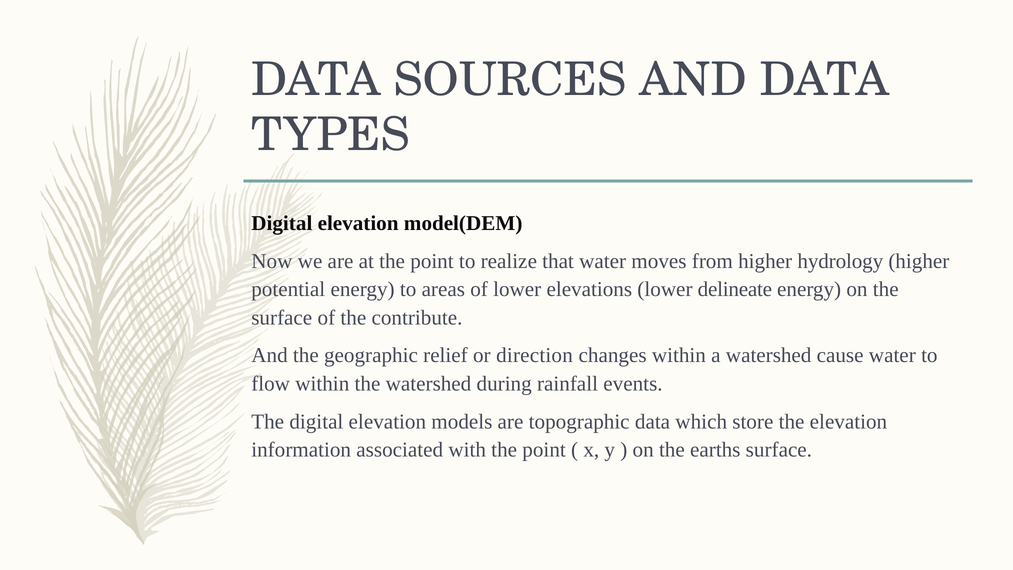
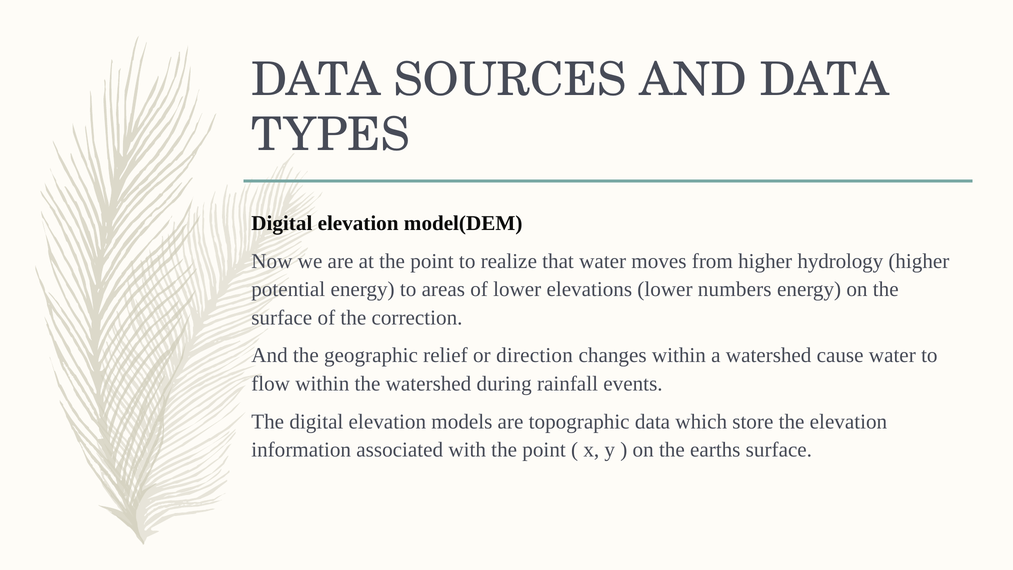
delineate: delineate -> numbers (735, 289)
contribute: contribute -> correction (417, 317)
